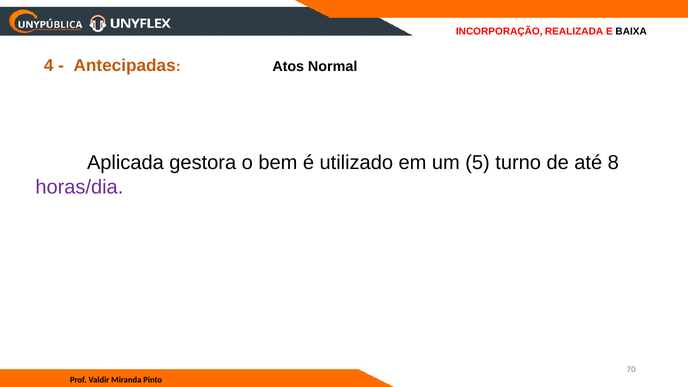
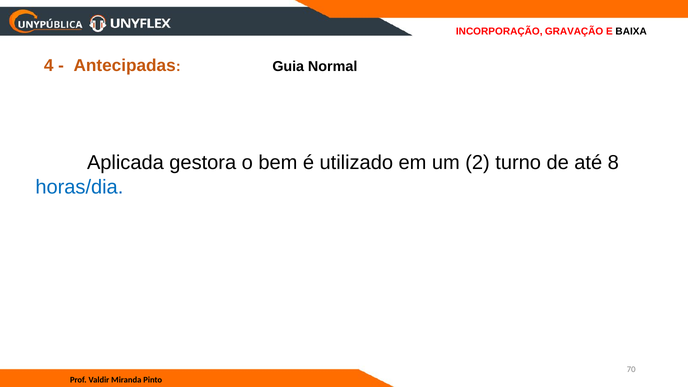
REALIZADA: REALIZADA -> GRAVAÇÃO (574, 31)
Atos: Atos -> Guia (288, 67)
5: 5 -> 2 (478, 163)
horas/dia colour: purple -> blue (79, 187)
